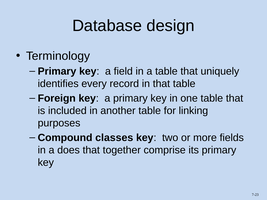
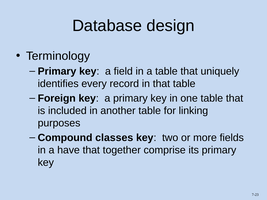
does: does -> have (69, 150)
